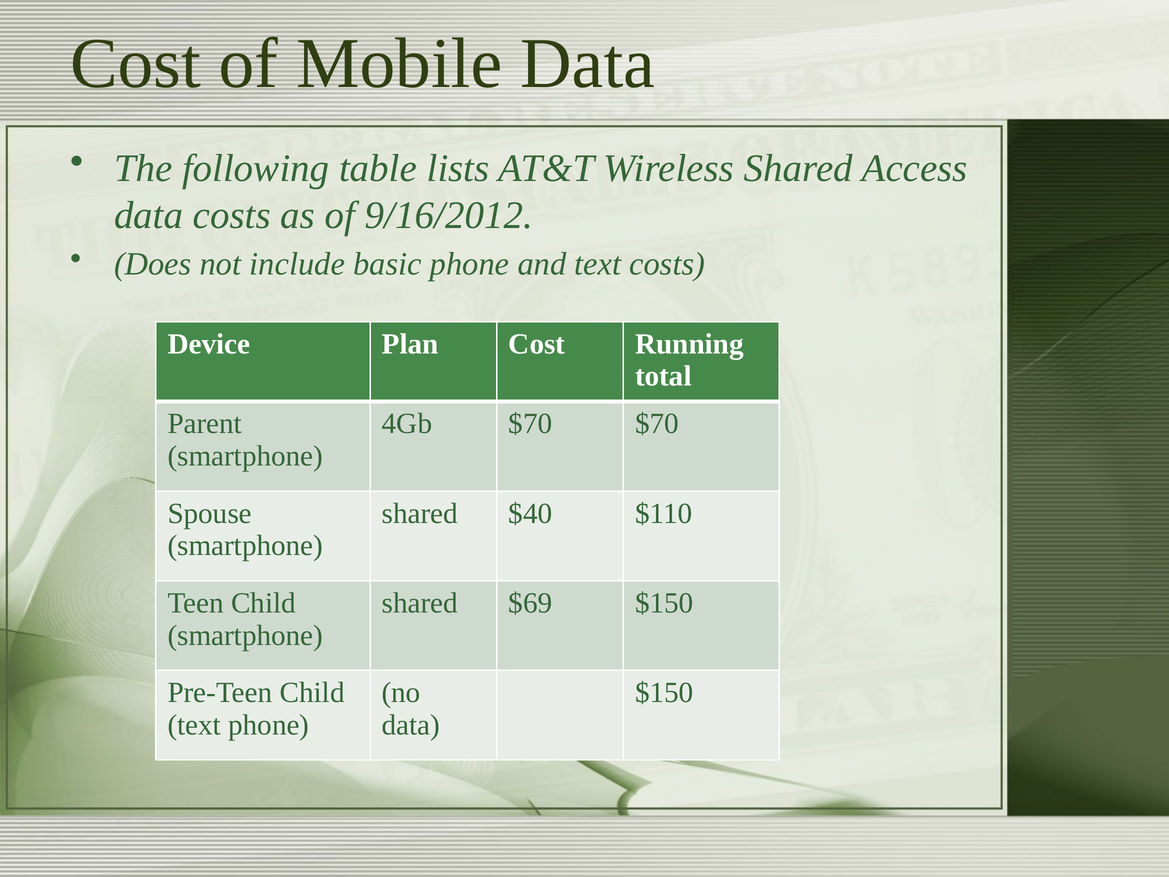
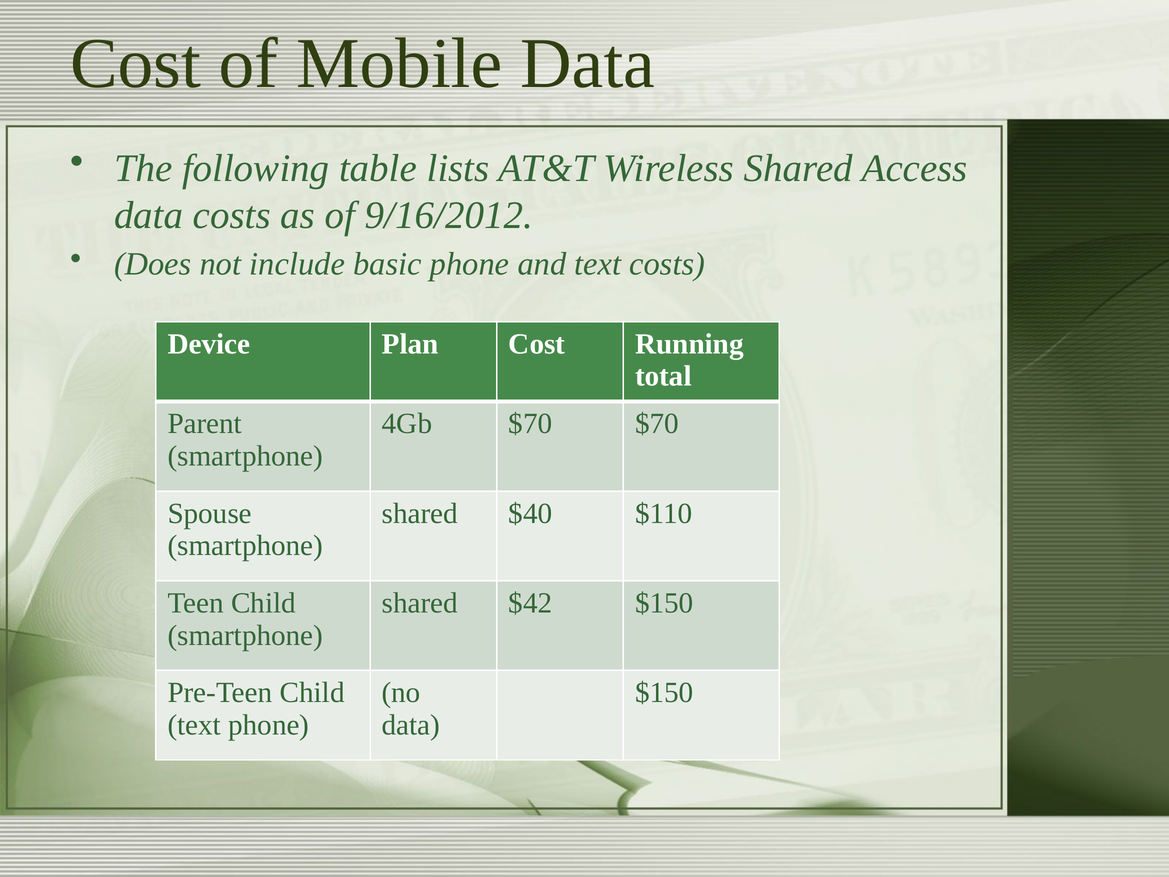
$69: $69 -> $42 (530, 603)
